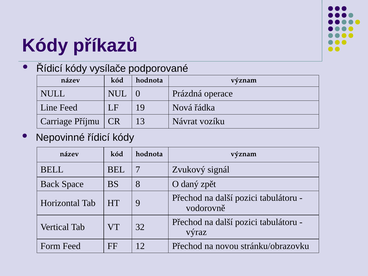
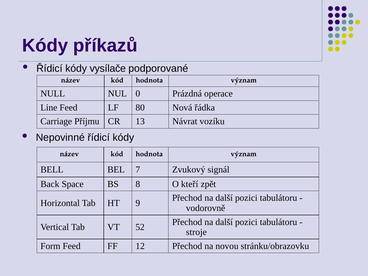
19: 19 -> 80 (140, 108)
daný: daný -> kteří (190, 184)
32: 32 -> 52 (140, 227)
výraz: výraz -> stroje (196, 232)
